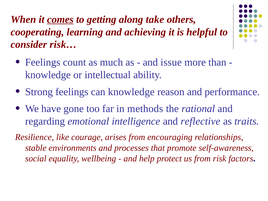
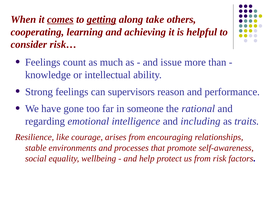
getting underline: none -> present (102, 19)
can knowledge: knowledge -> supervisors (131, 92)
methods: methods -> someone (145, 109)
reflective: reflective -> including (200, 121)
